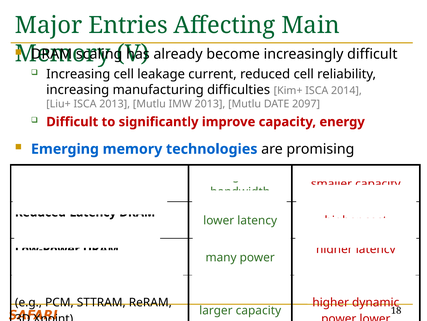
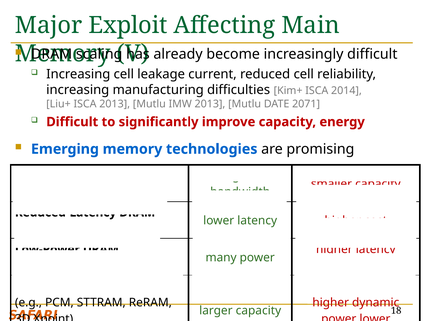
Entries: Entries -> Exploit (128, 25)
2097: 2097 -> 2071 (306, 104)
